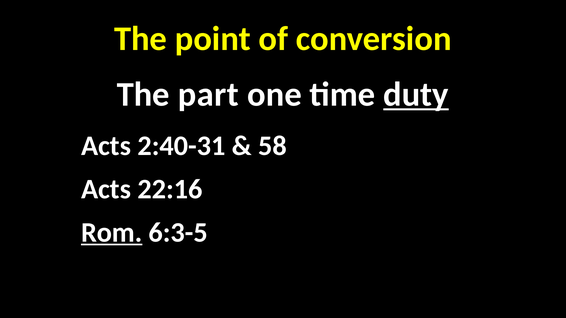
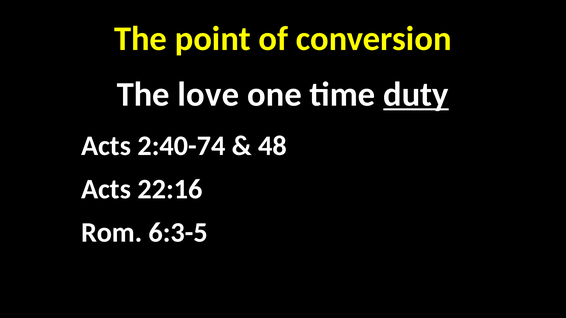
part: part -> love (208, 95)
2:40-31: 2:40-31 -> 2:40-74 (181, 146)
58: 58 -> 48 (272, 146)
Rom underline: present -> none (112, 233)
